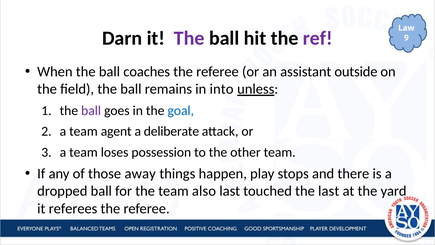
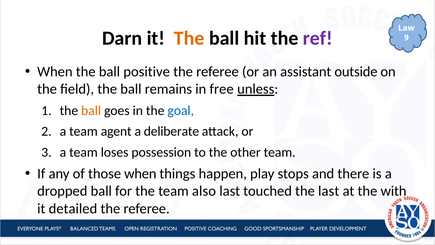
The colour: purple -> orange (189, 38)
coaches: coaches -> positive (147, 72)
into: into -> free (222, 89)
ball colour: purple -> orange (91, 110)
those away: away -> when (140, 174)
yard: yard -> with (394, 191)
referees: referees -> detailed (73, 208)
